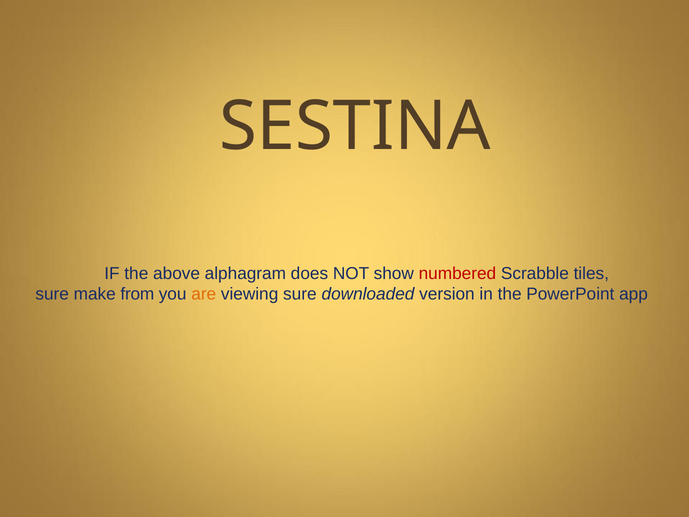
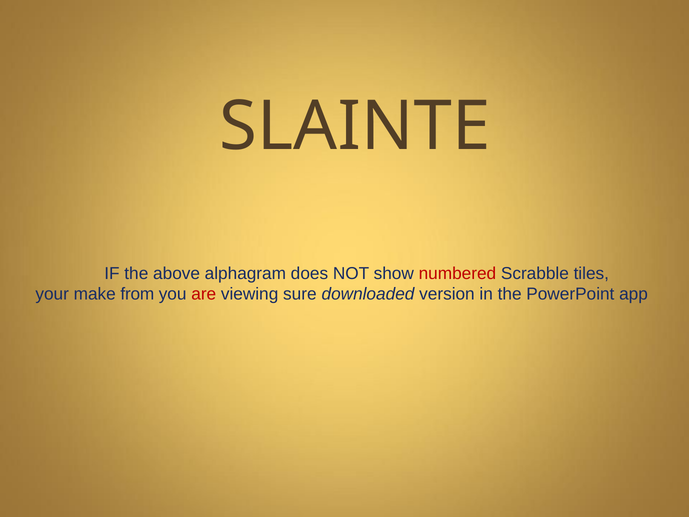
SESTINA: SESTINA -> SLAINTE (355, 126)
sure: sure -> your (52, 294)
are colour: orange -> red (204, 294)
